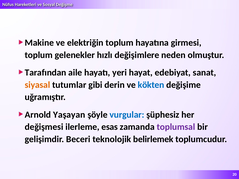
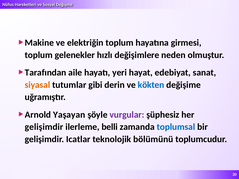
vurgular colour: blue -> purple (127, 115)
değişmesi: değişmesi -> gelişimdir (44, 127)
esas: esas -> belli (110, 127)
toplumsal colour: purple -> blue (176, 127)
Beceri: Beceri -> Icatlar (78, 139)
belirlemek: belirlemek -> bölümünü (153, 139)
